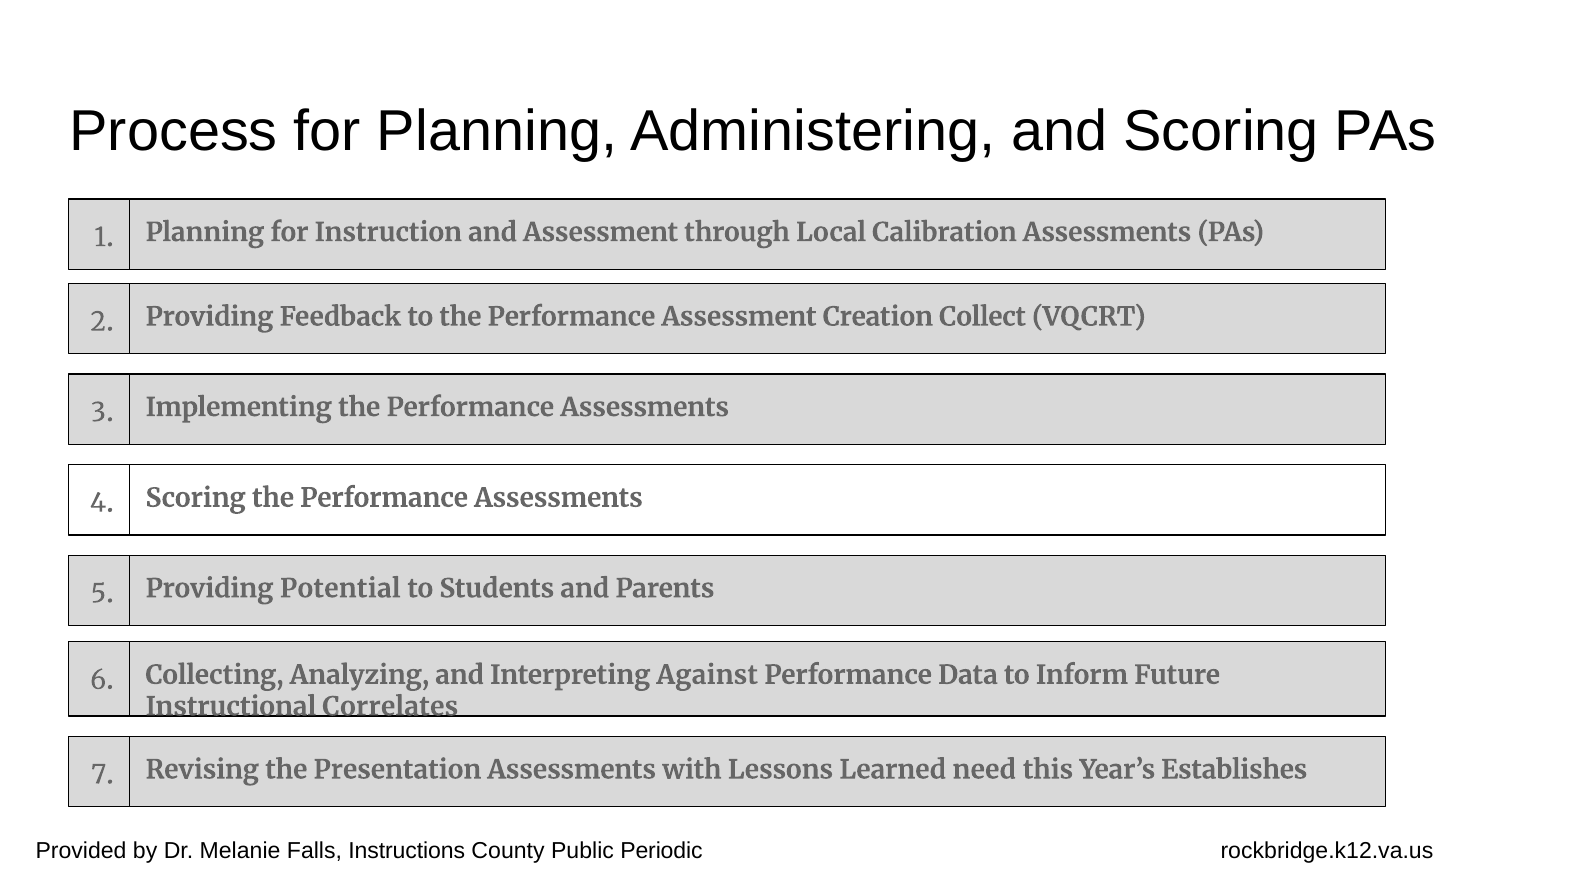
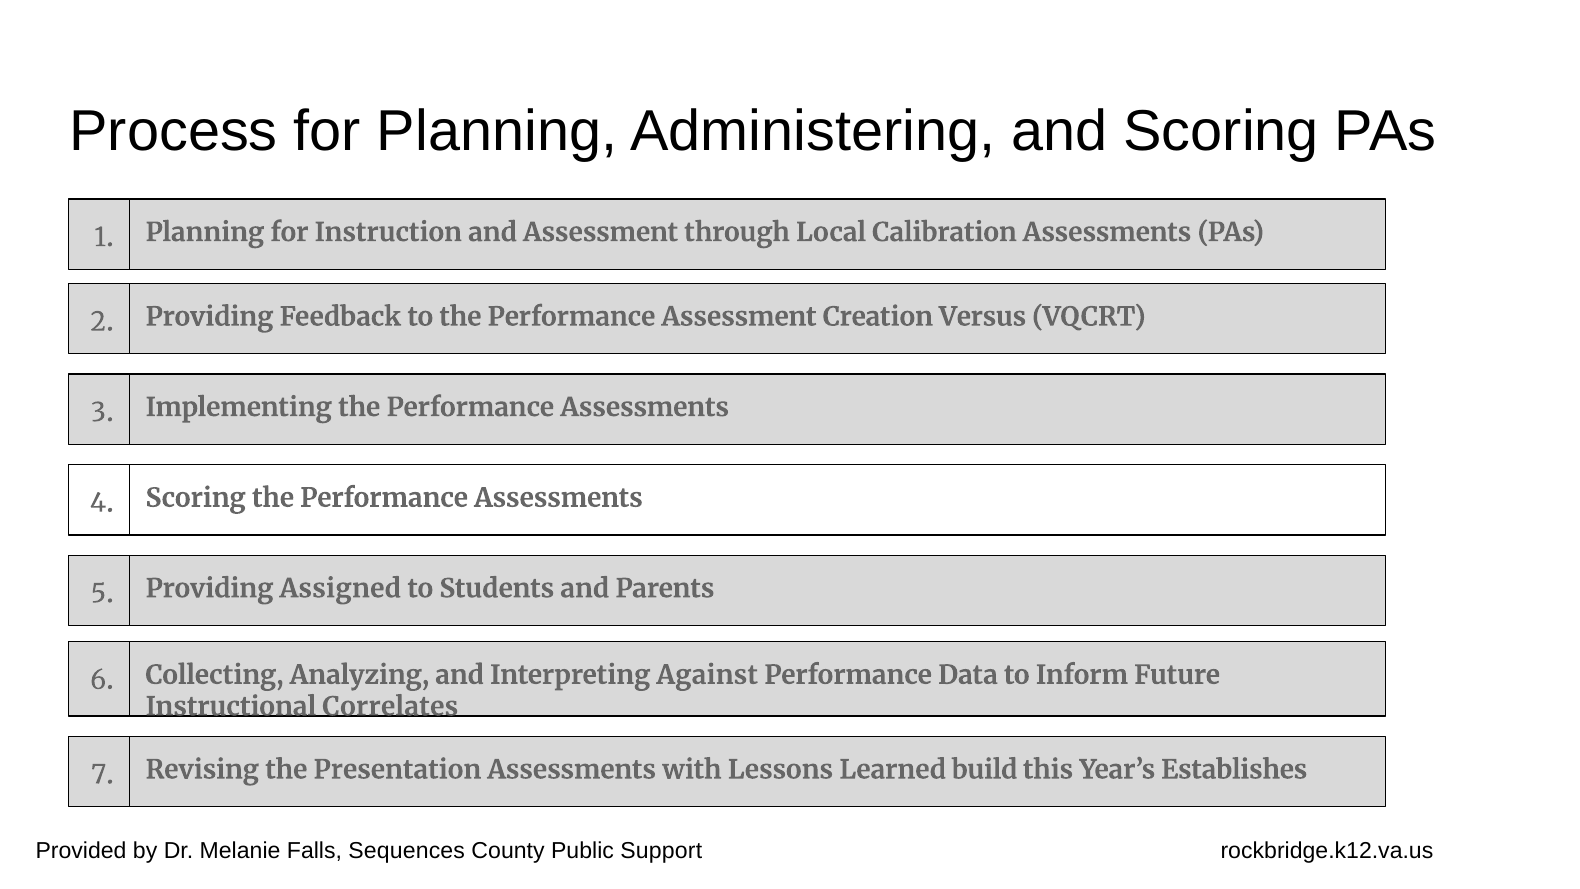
Collect: Collect -> Versus (983, 317)
Potential: Potential -> Assigned (340, 589)
need: need -> build (984, 770)
Instructions: Instructions -> Sequences (407, 851)
Periodic: Periodic -> Support (661, 851)
